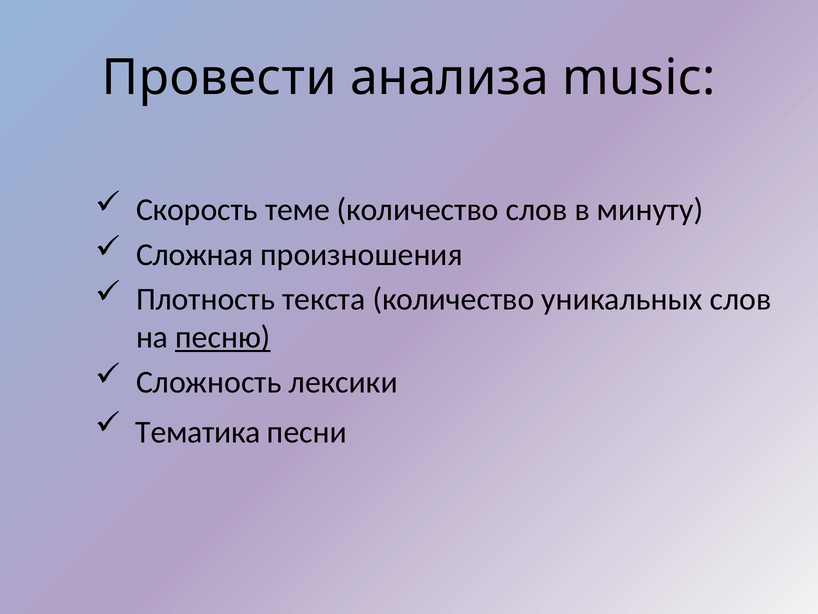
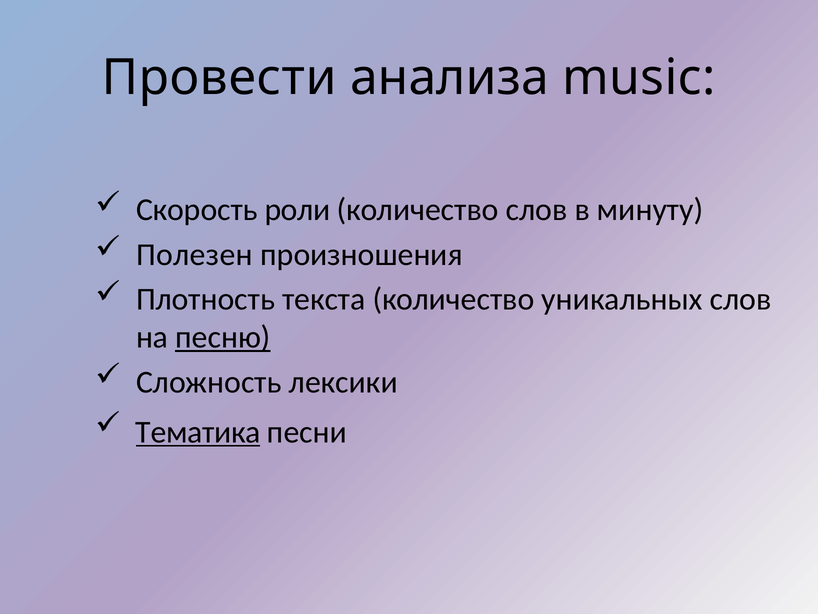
теме: теме -> роли (298, 210)
Сложная: Сложная -> Полезен (194, 254)
Тематика underline: none -> present (198, 432)
